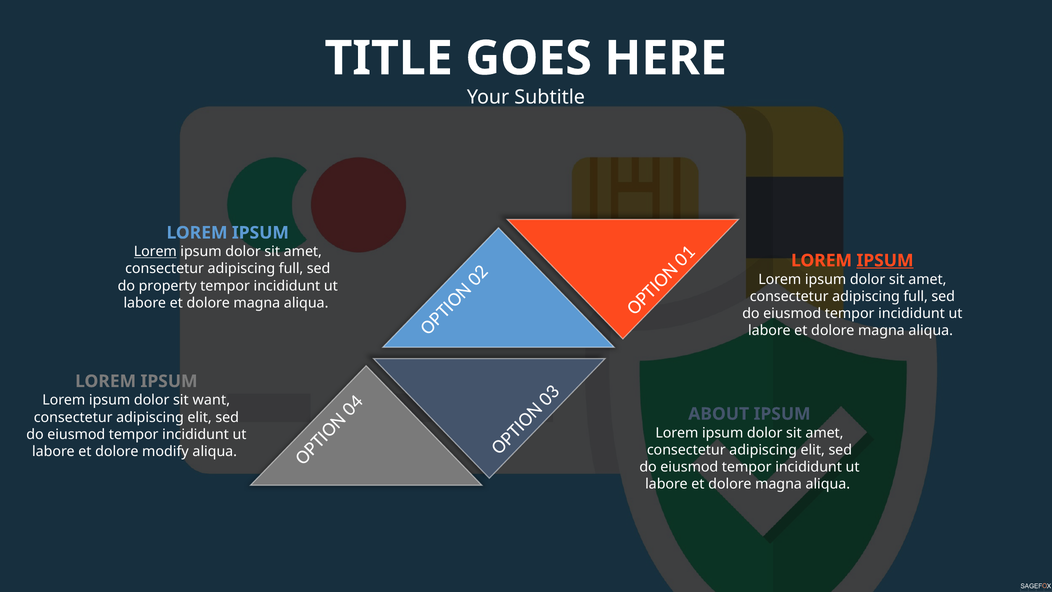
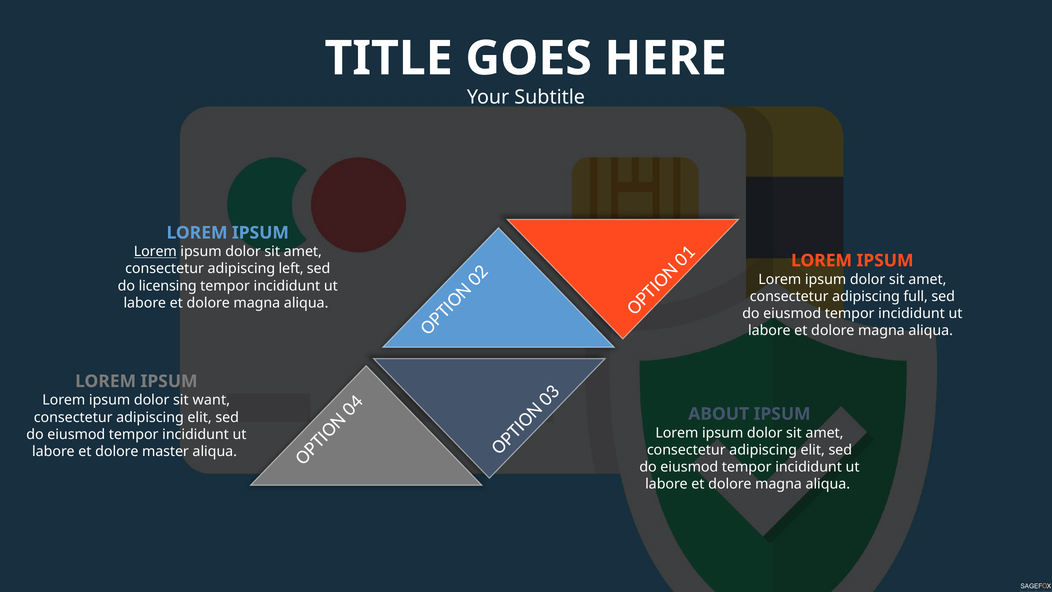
IPSUM underline: present -> none (885, 260)
full: full -> left (291, 269)
property: property -> licensing (168, 286)
modify: modify -> master (165, 451)
